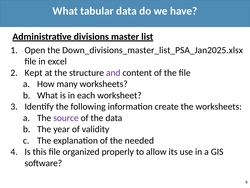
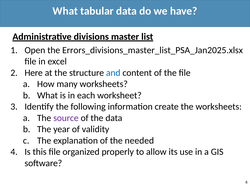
Down_divisions_master_list_PSA_Jan2025.xlsx: Down_divisions_master_list_PSA_Jan2025.xlsx -> Errors_divisions_master_list_PSA_Jan2025.xlsx (153, 50)
Kept: Kept -> Here (34, 73)
and colour: purple -> blue (113, 73)
